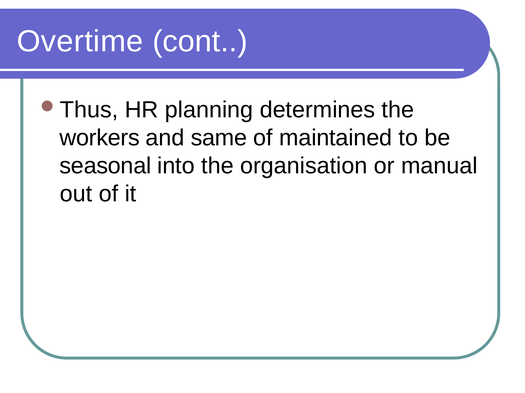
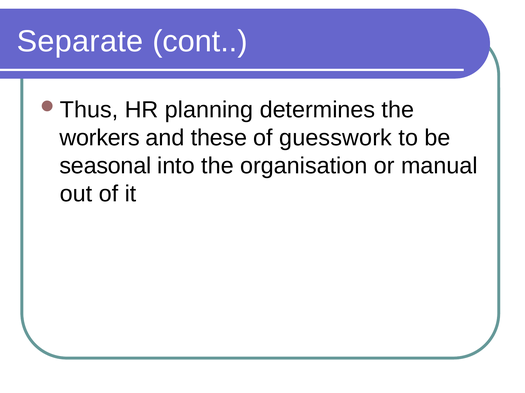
Overtime: Overtime -> Separate (80, 42)
same: same -> these (219, 138)
maintained: maintained -> guesswork (336, 138)
